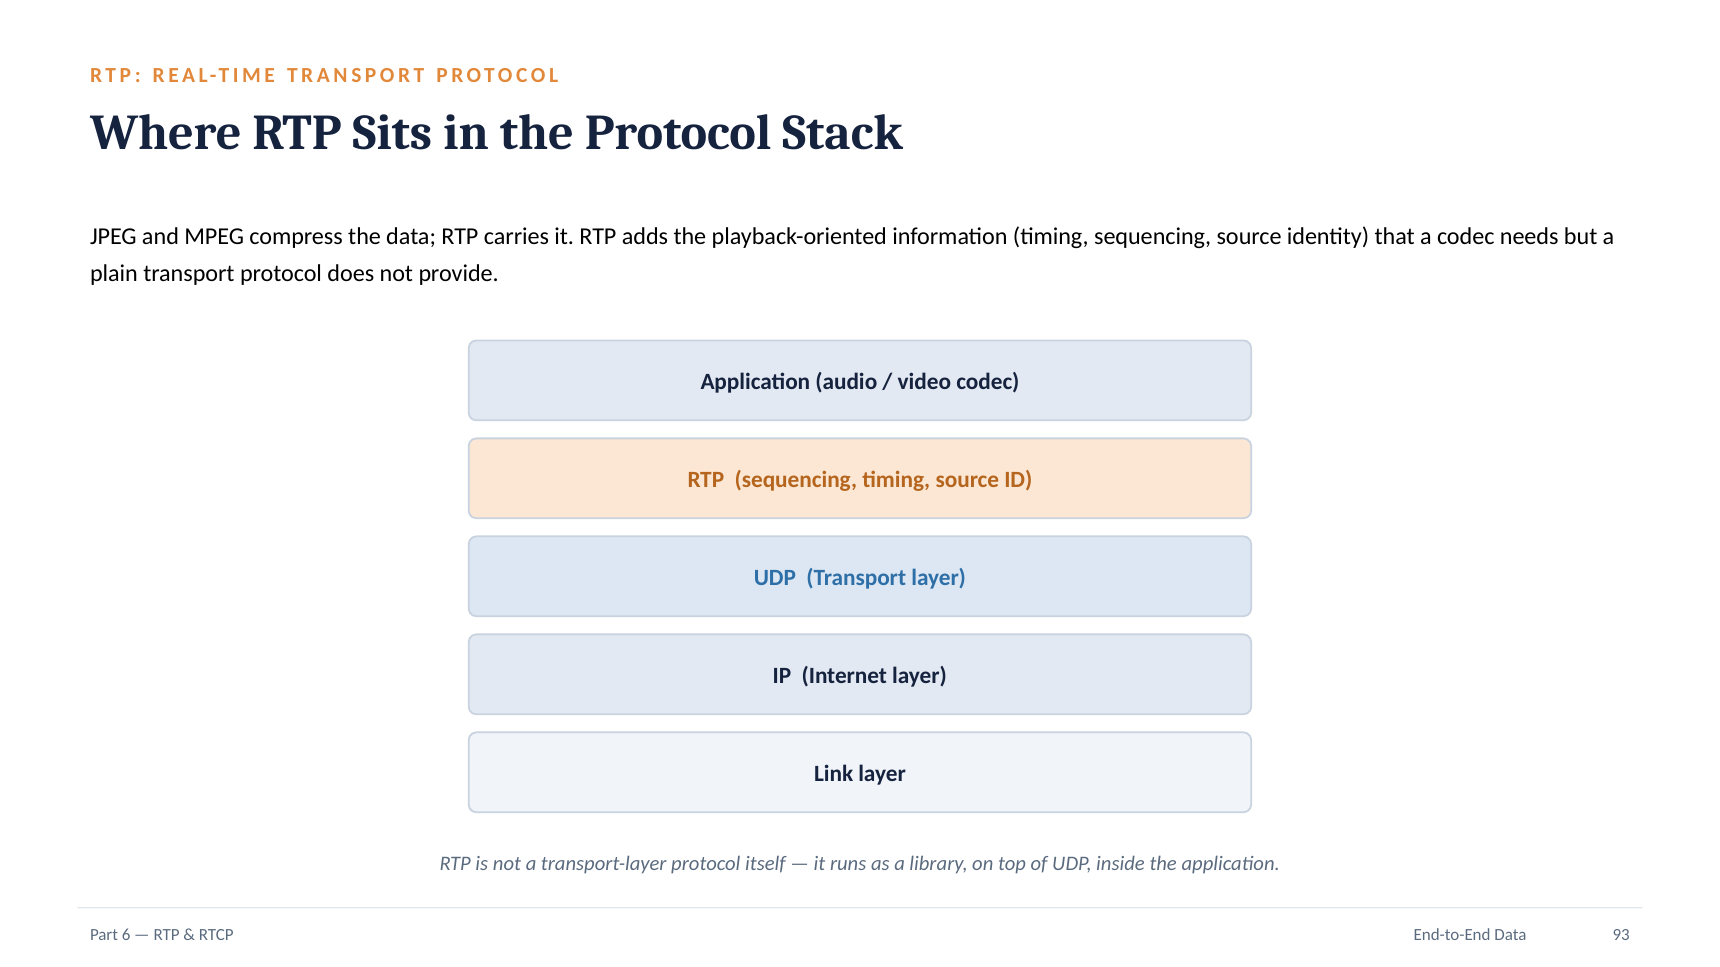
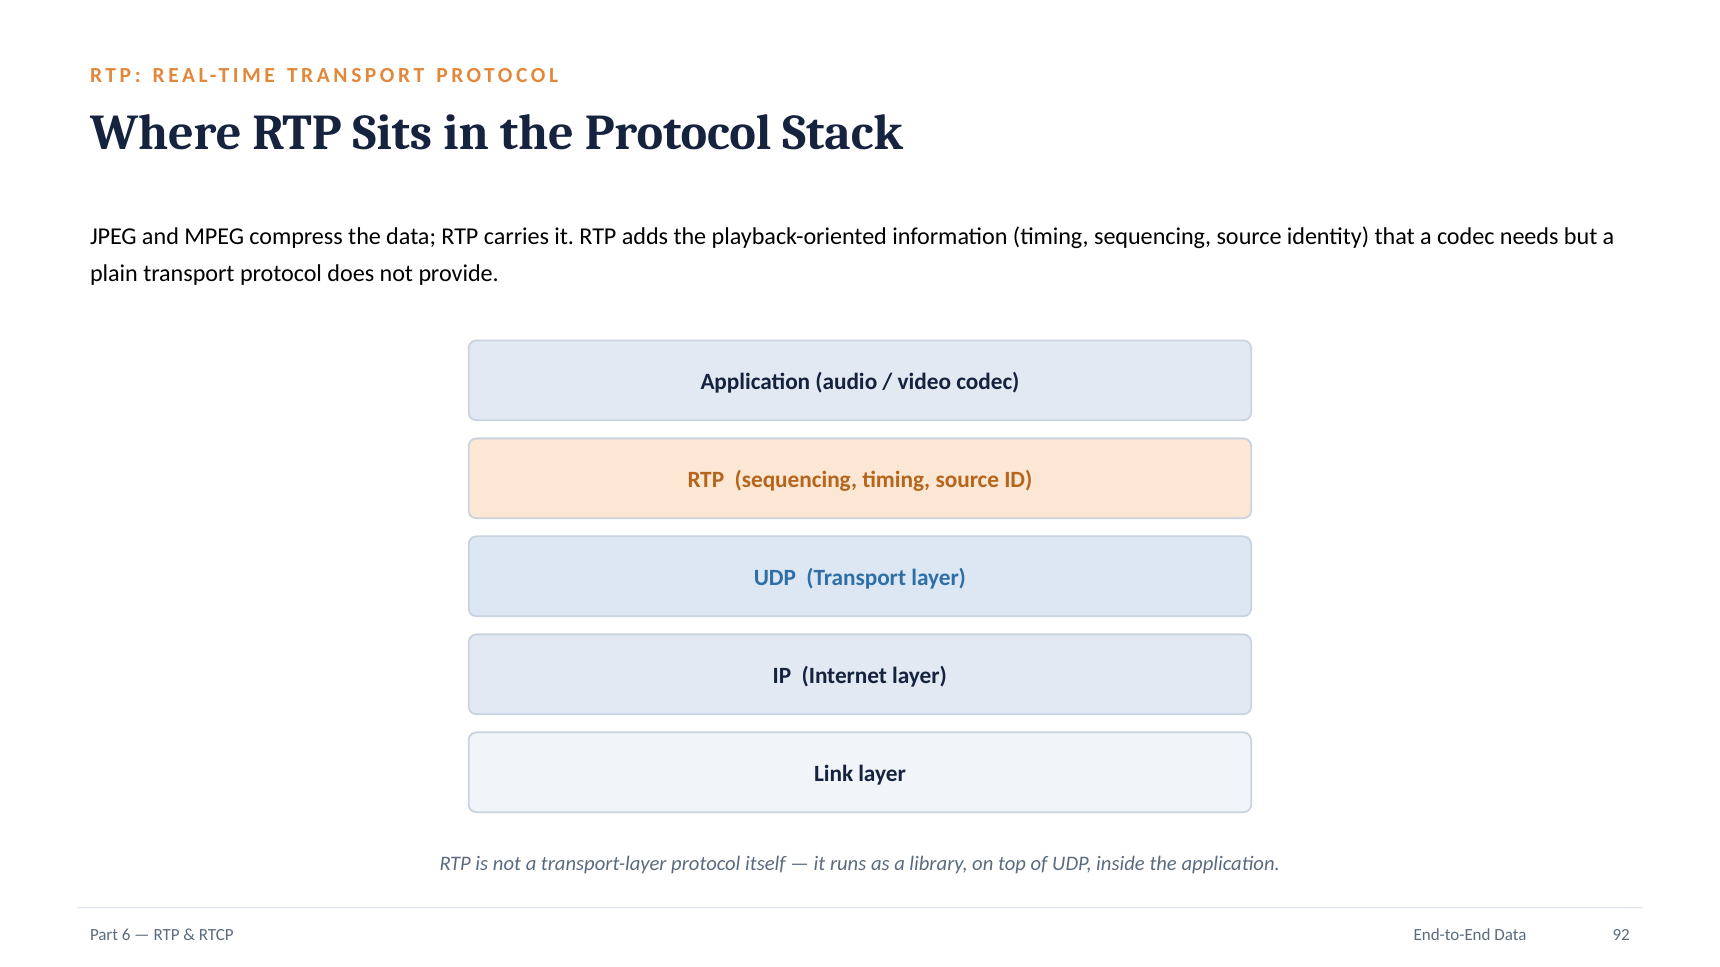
93: 93 -> 92 (1621, 935)
